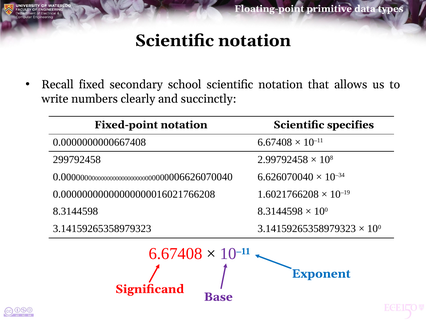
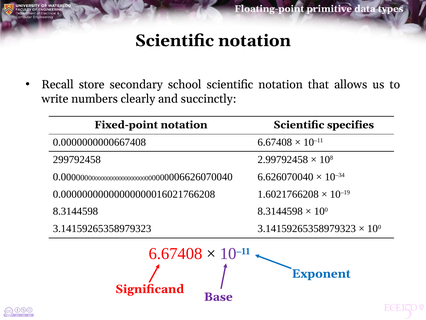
fixed: fixed -> store (92, 85)
